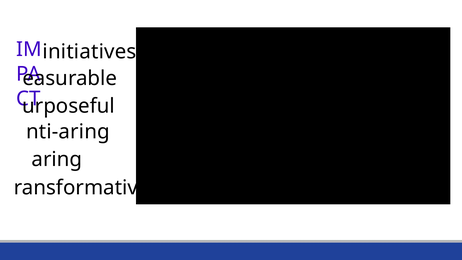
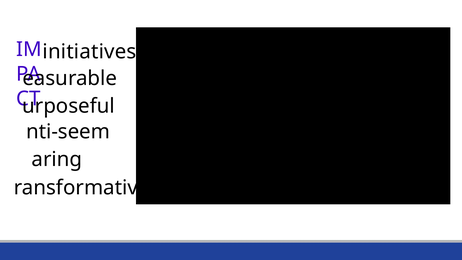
nti-aring: nti-aring -> nti-seem (68, 132)
